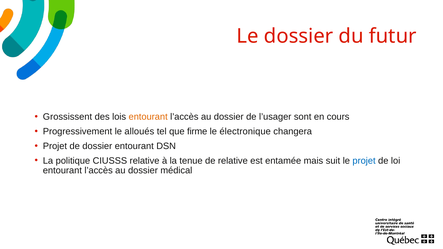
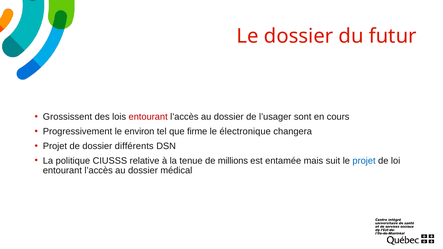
entourant colour: orange -> red (148, 117)
alloués: alloués -> environ (139, 132)
dossier entourant: entourant -> différents (134, 146)
de relative: relative -> millions (233, 161)
